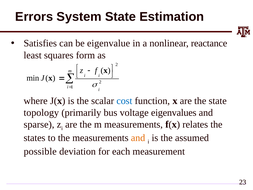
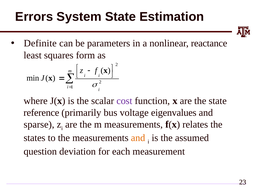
Satisfies: Satisfies -> Definite (40, 43)
eigenvalue: eigenvalue -> parameters (109, 43)
cost colour: blue -> purple (124, 101)
topology: topology -> reference (41, 112)
possible: possible -> question (40, 151)
